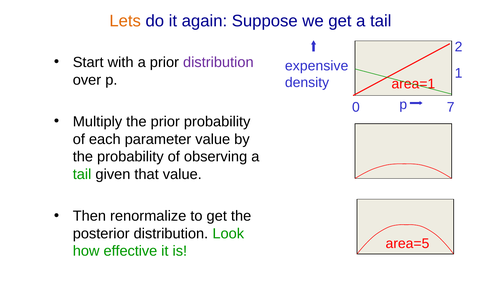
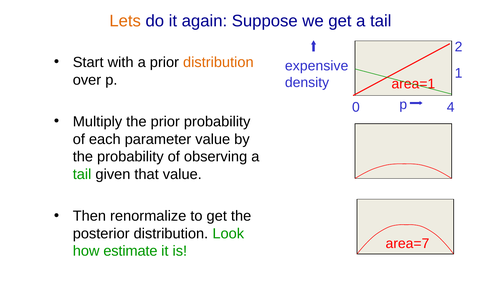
distribution colour: purple -> orange (218, 62)
7: 7 -> 4 (451, 107)
area=5: area=5 -> area=7 (407, 243)
effective: effective -> estimate (130, 251)
